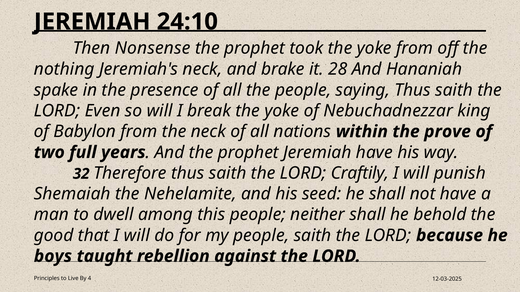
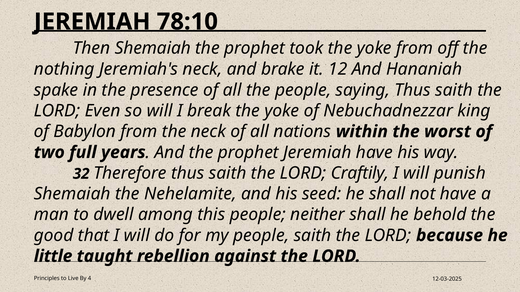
24:10: 24:10 -> 78:10 (187, 22)
Then Nonsense: Nonsense -> Shemaiah (153, 48)
28: 28 -> 12 (338, 69)
prove: prove -> worst (448, 132)
boys: boys -> little (53, 257)
